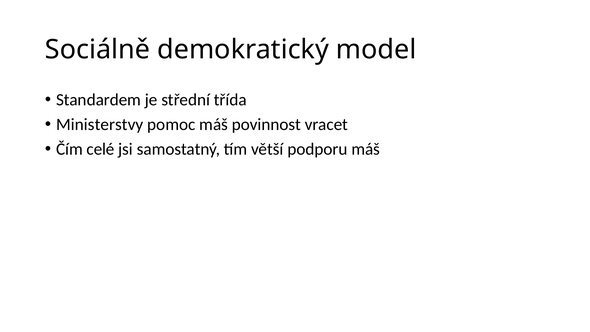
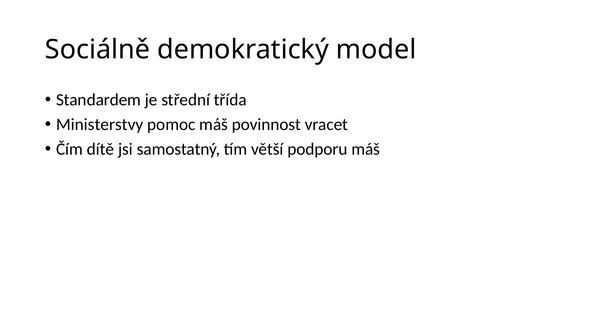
celé: celé -> dítě (100, 149)
